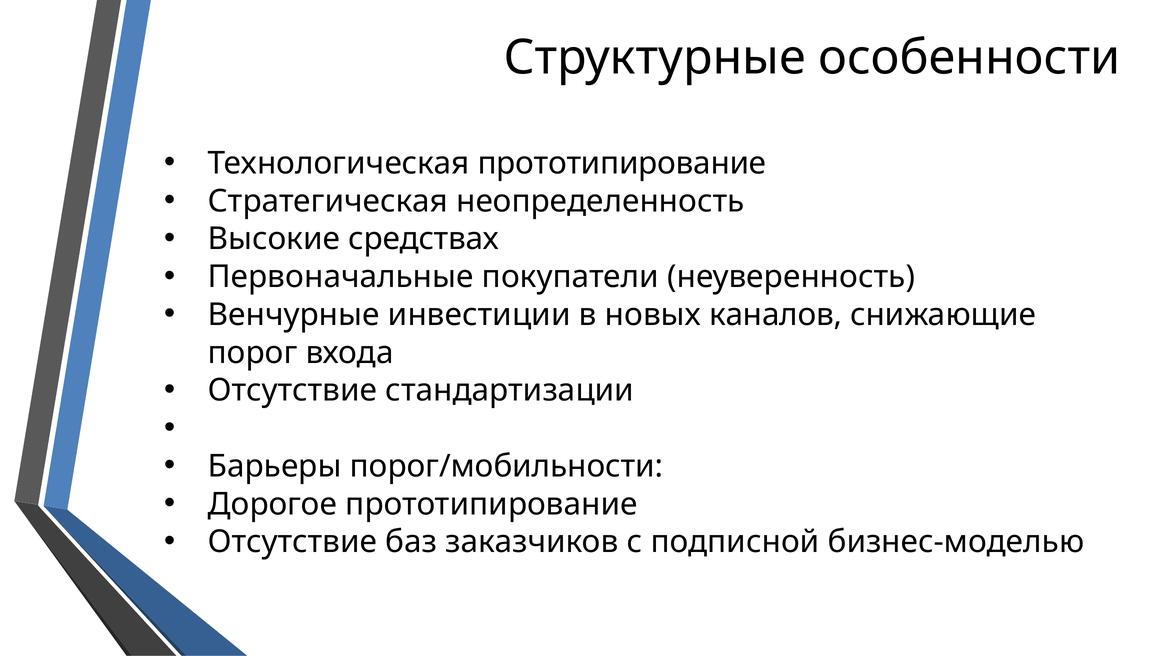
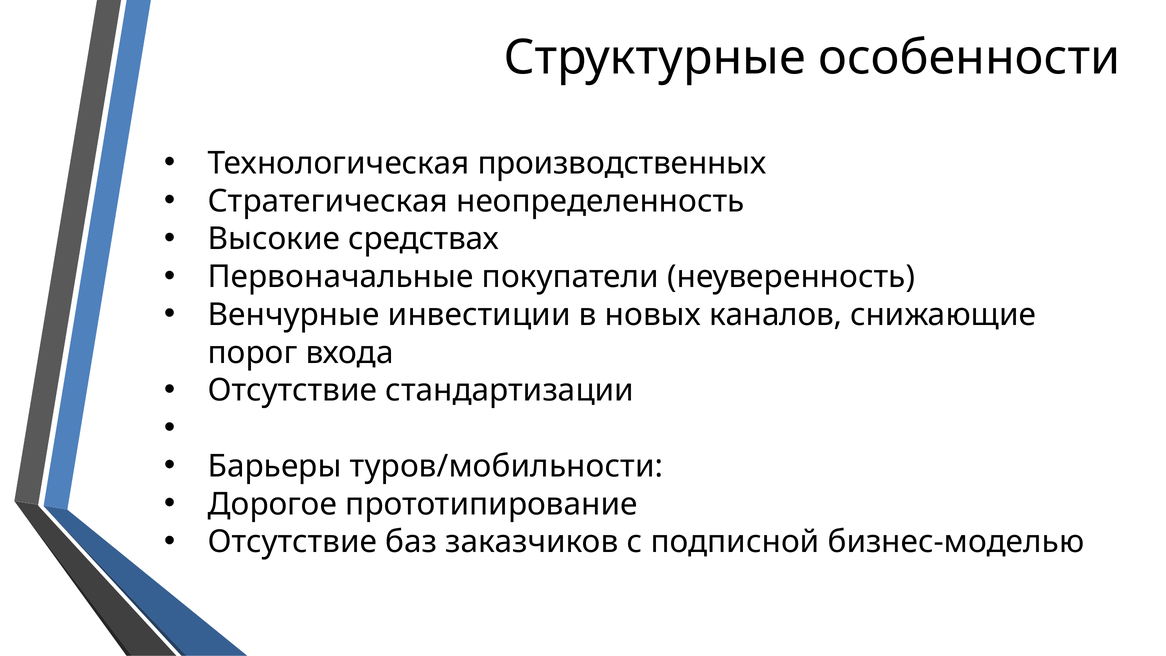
Технологическая прототипирование: прототипирование -> производственных (622, 163)
порог/мобильности: порог/мобильности -> туров/мобильности (507, 466)
